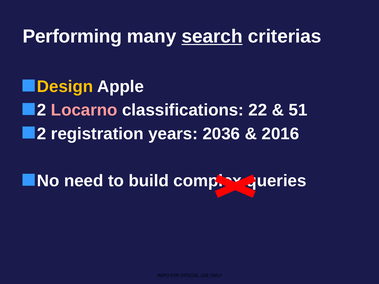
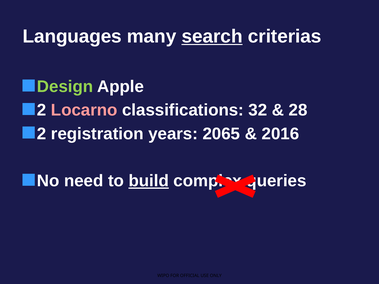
Performing: Performing -> Languages (72, 36)
Design colour: yellow -> light green (65, 87)
22: 22 -> 32 (258, 110)
51: 51 -> 28 (298, 110)
2036: 2036 -> 2065 (221, 134)
build underline: none -> present (149, 181)
